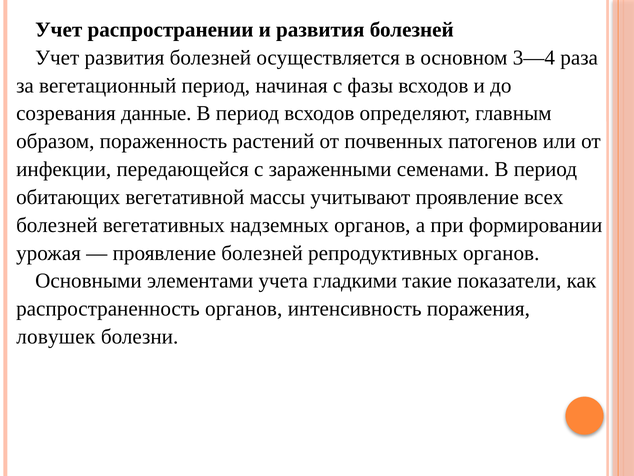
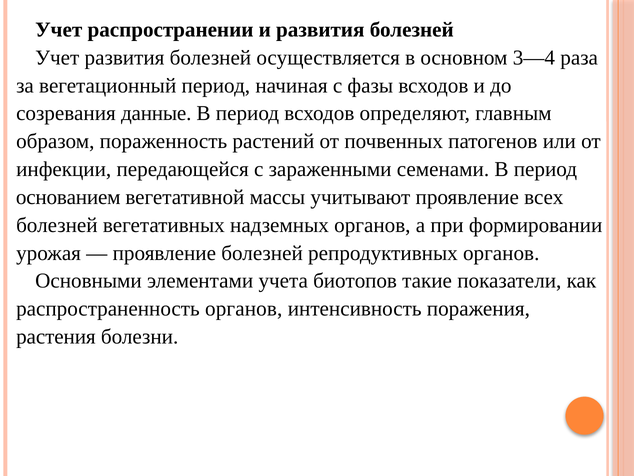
обитающих: обитающих -> основанием (68, 197)
гладкими: гладкими -> биотопов (355, 281)
ловушек: ловушек -> растения (56, 336)
